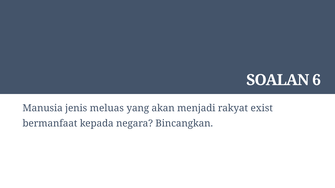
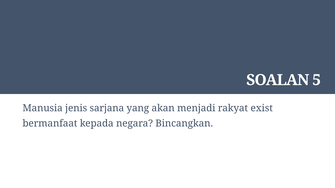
6: 6 -> 5 (317, 80)
meluas: meluas -> sarjana (107, 108)
